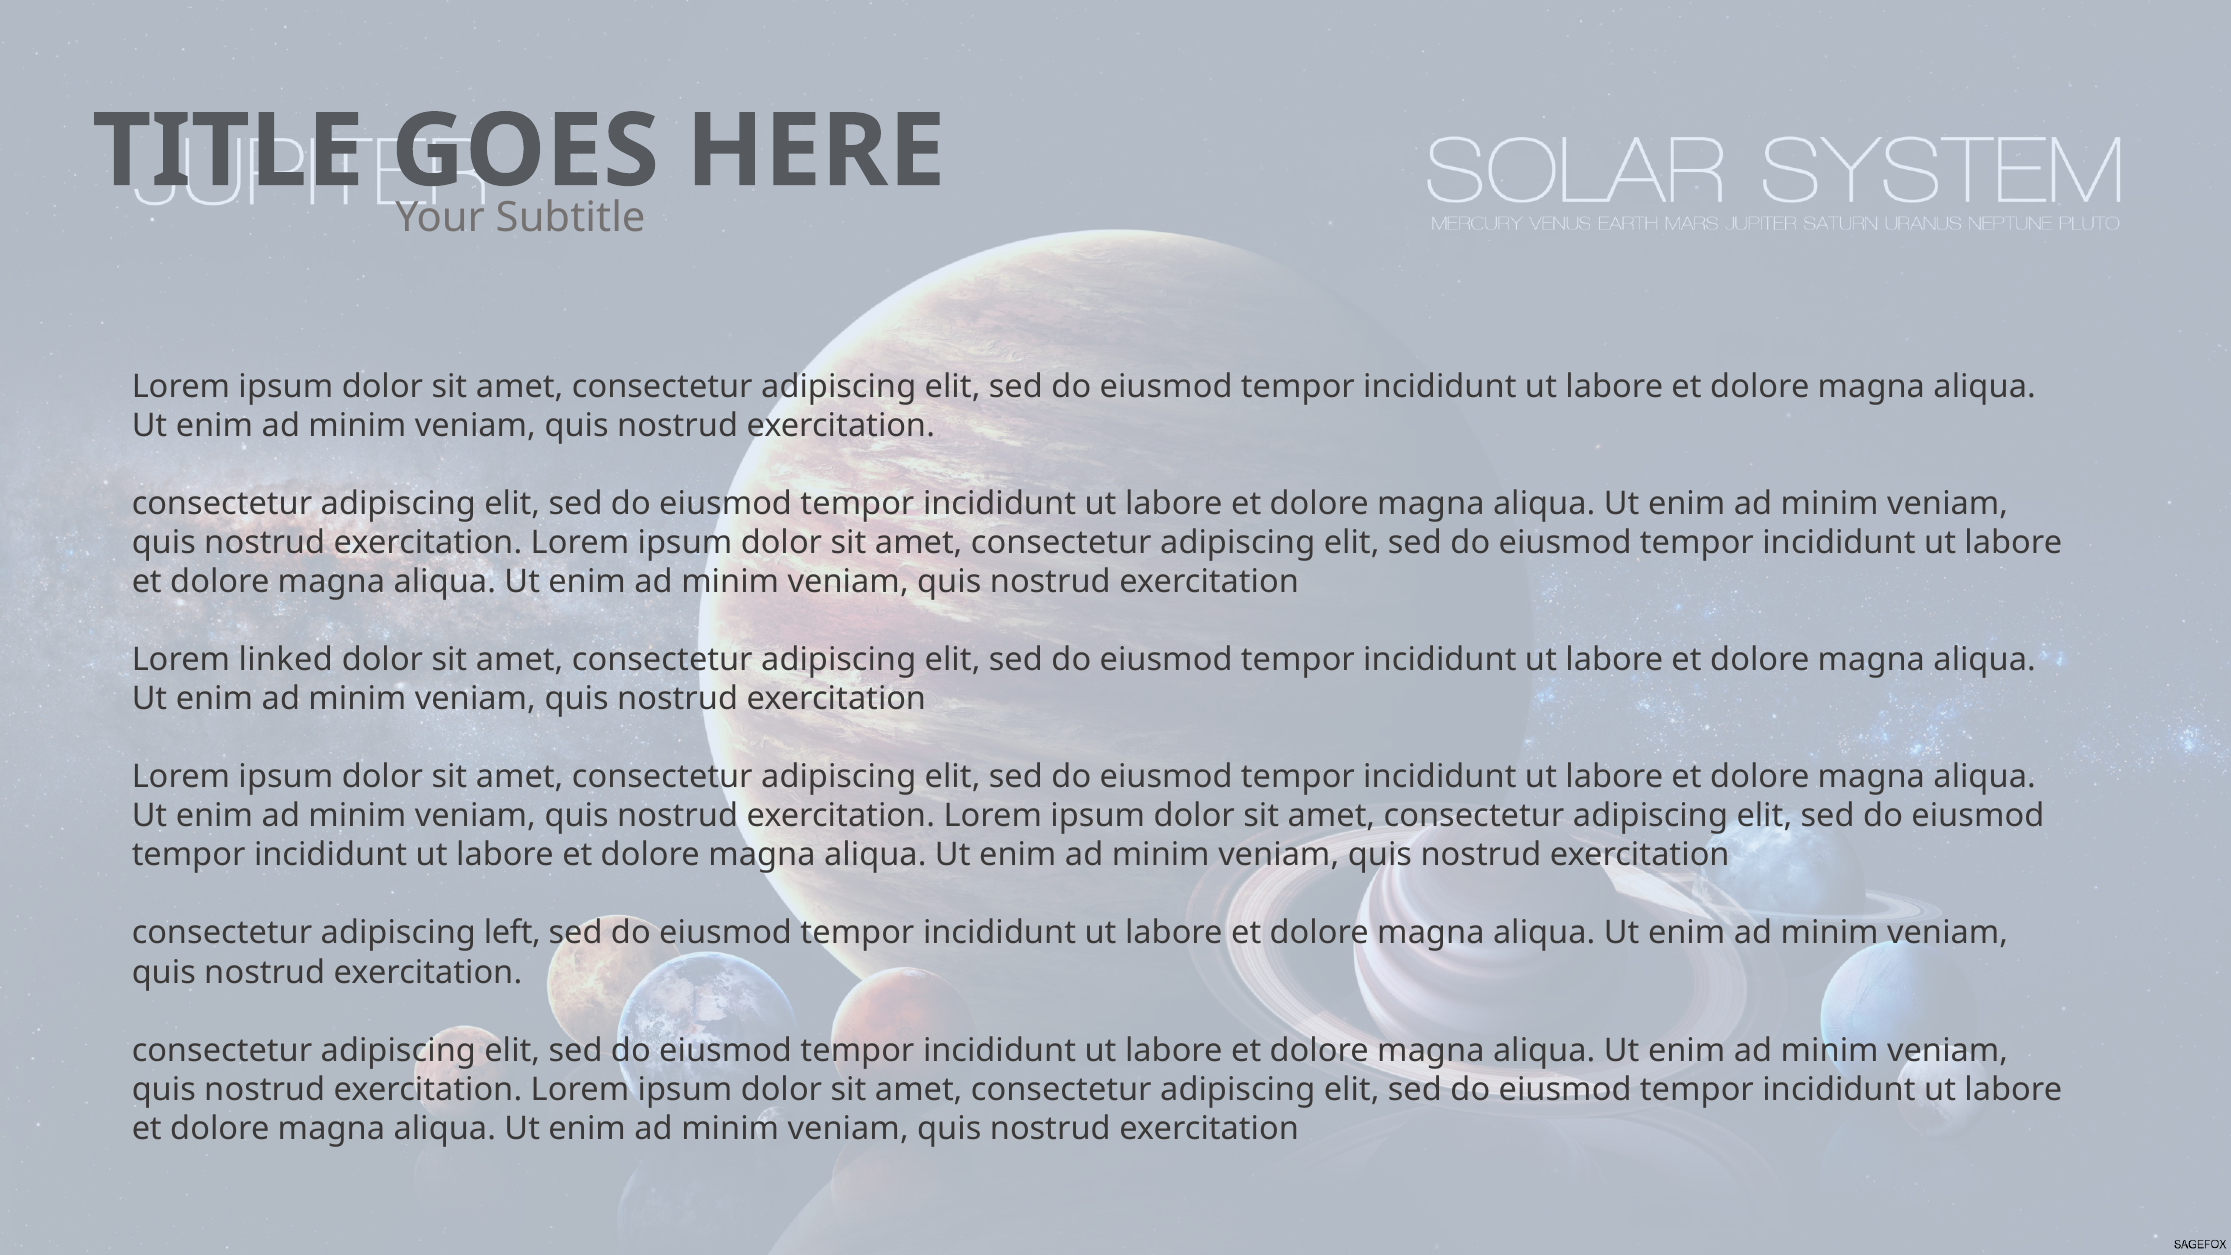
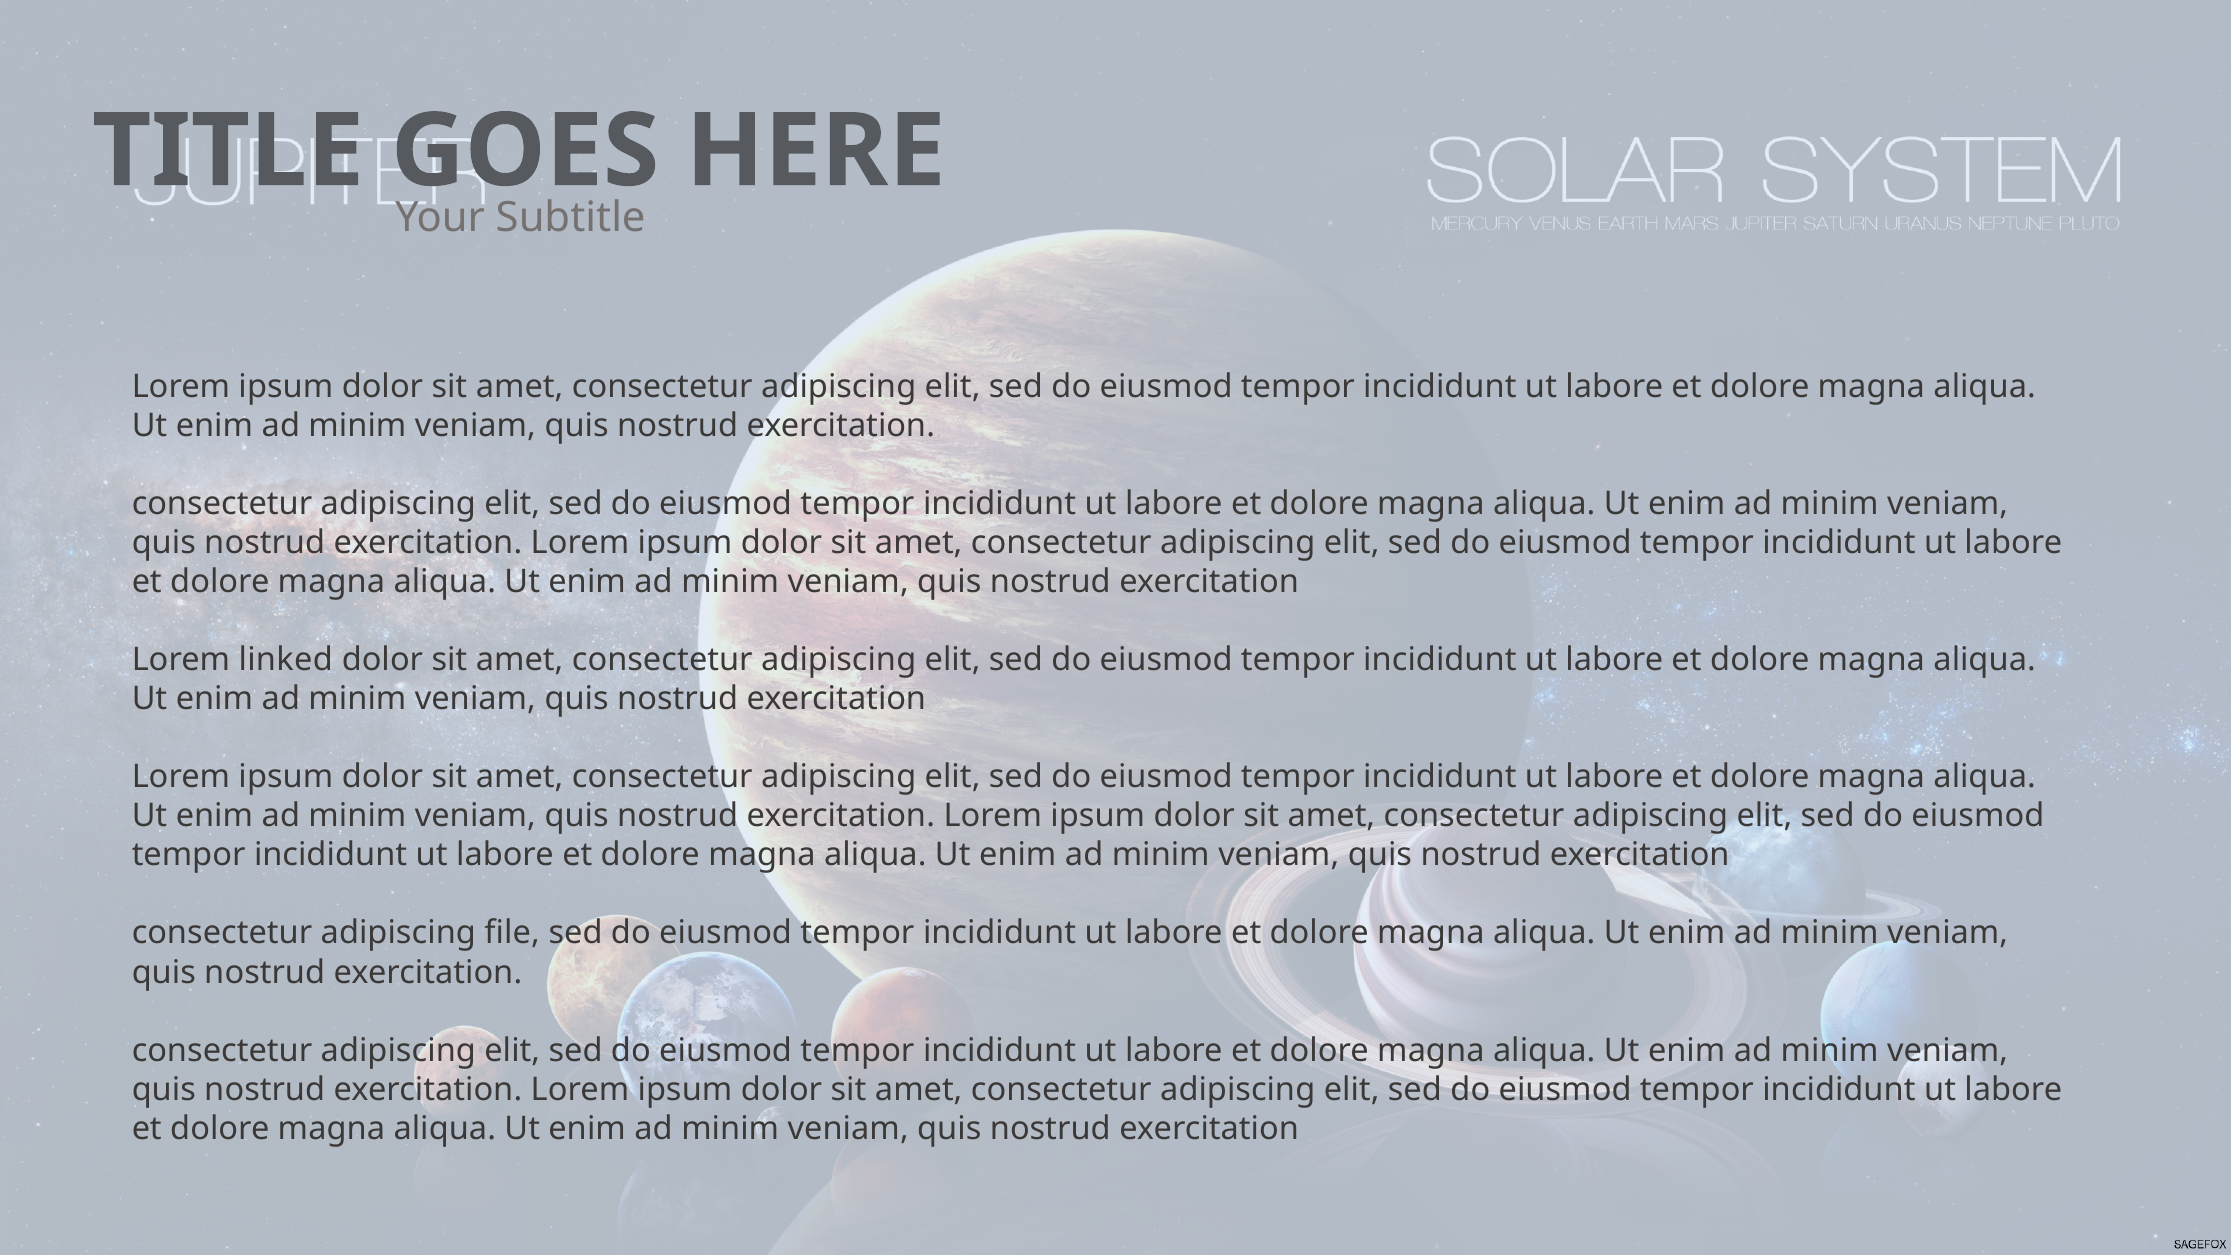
left: left -> file (512, 933)
